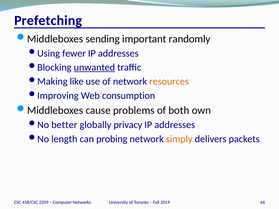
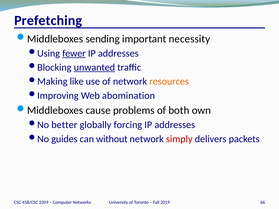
randomly: randomly -> necessity (189, 39)
fewer underline: none -> present (74, 53)
consumption: consumption -> abomination (129, 96)
privacy: privacy -> forcing (128, 125)
length: length -> guides (64, 139)
probing: probing -> without (112, 139)
simply colour: orange -> red (179, 139)
